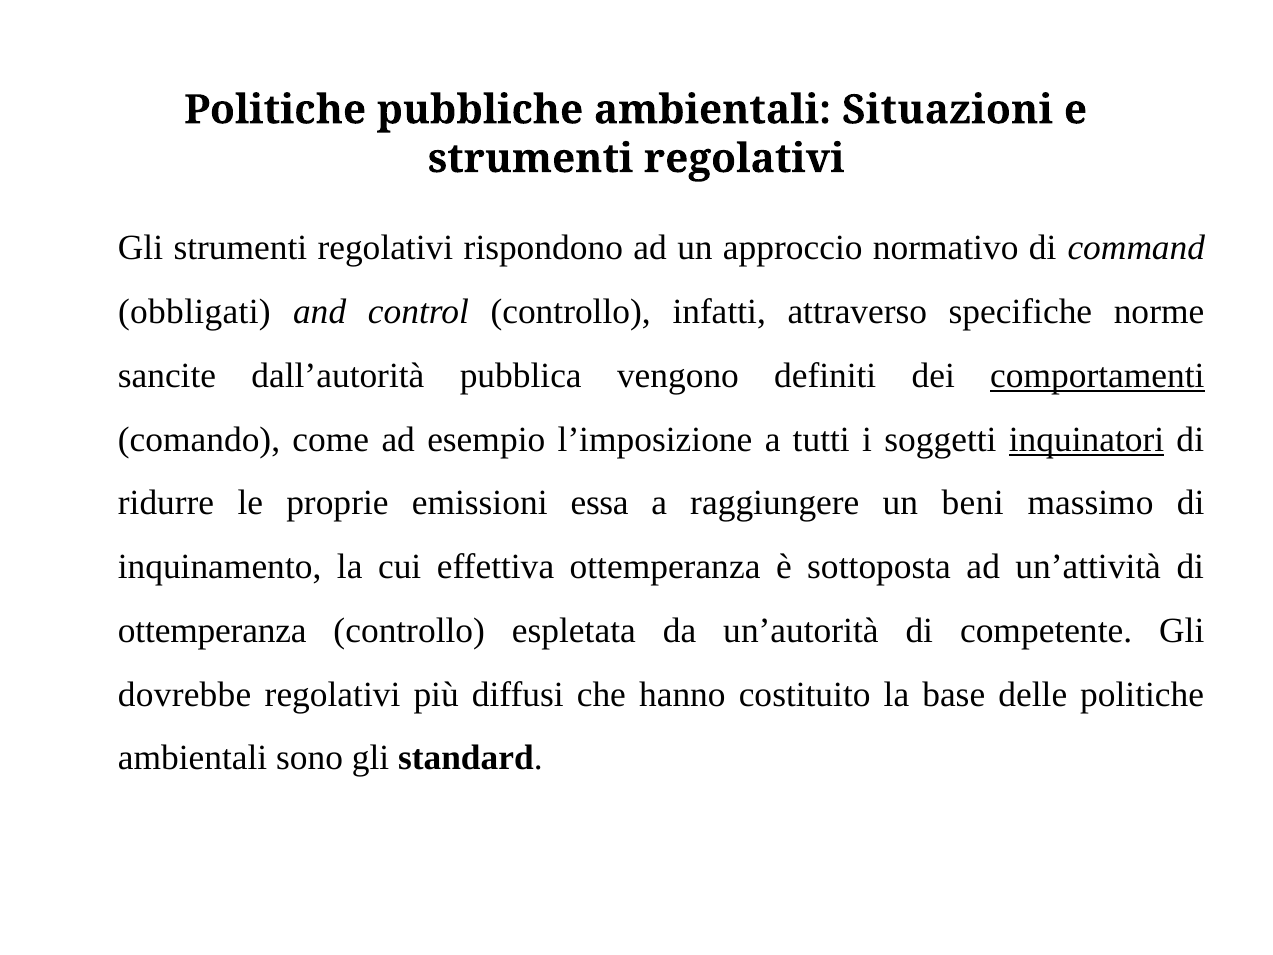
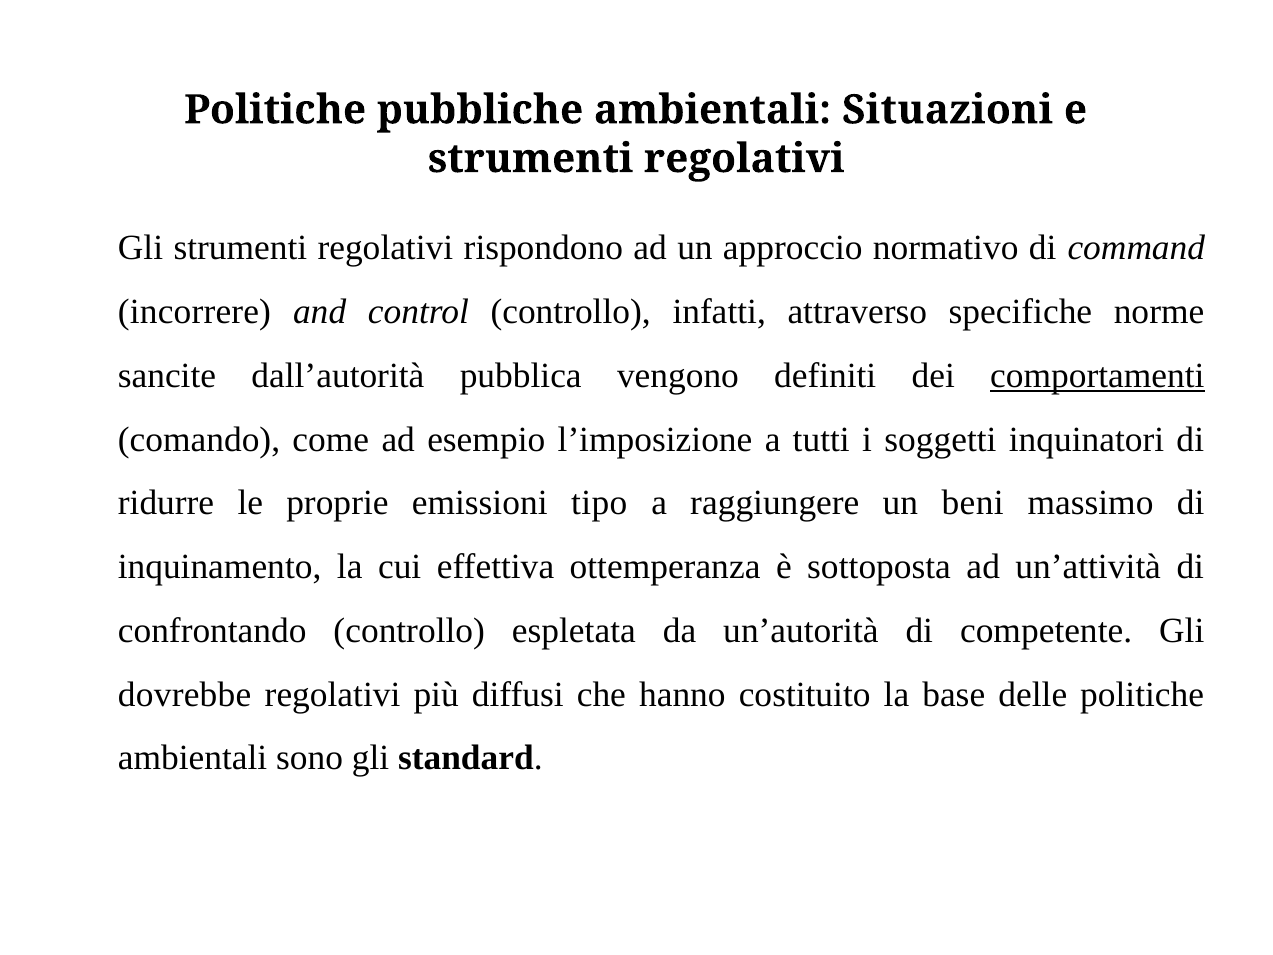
obbligati: obbligati -> incorrere (194, 312)
inquinatori underline: present -> none (1087, 439)
essa: essa -> tipo (599, 503)
ottemperanza: ottemperanza -> confrontando (212, 631)
